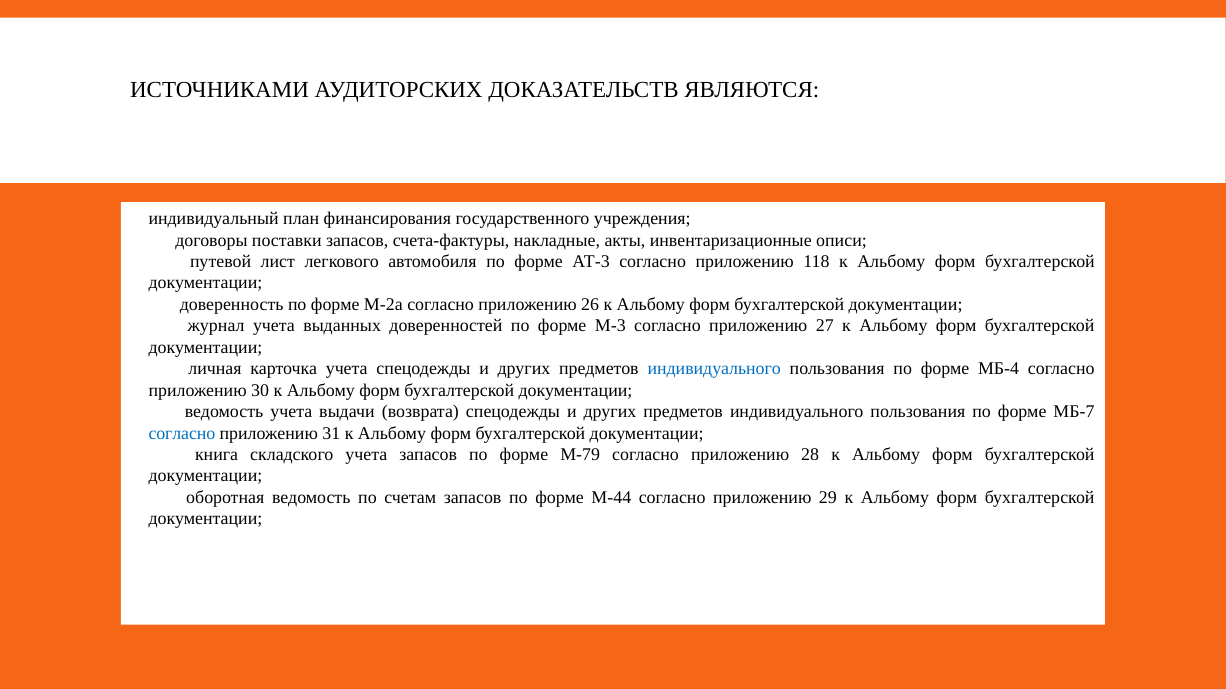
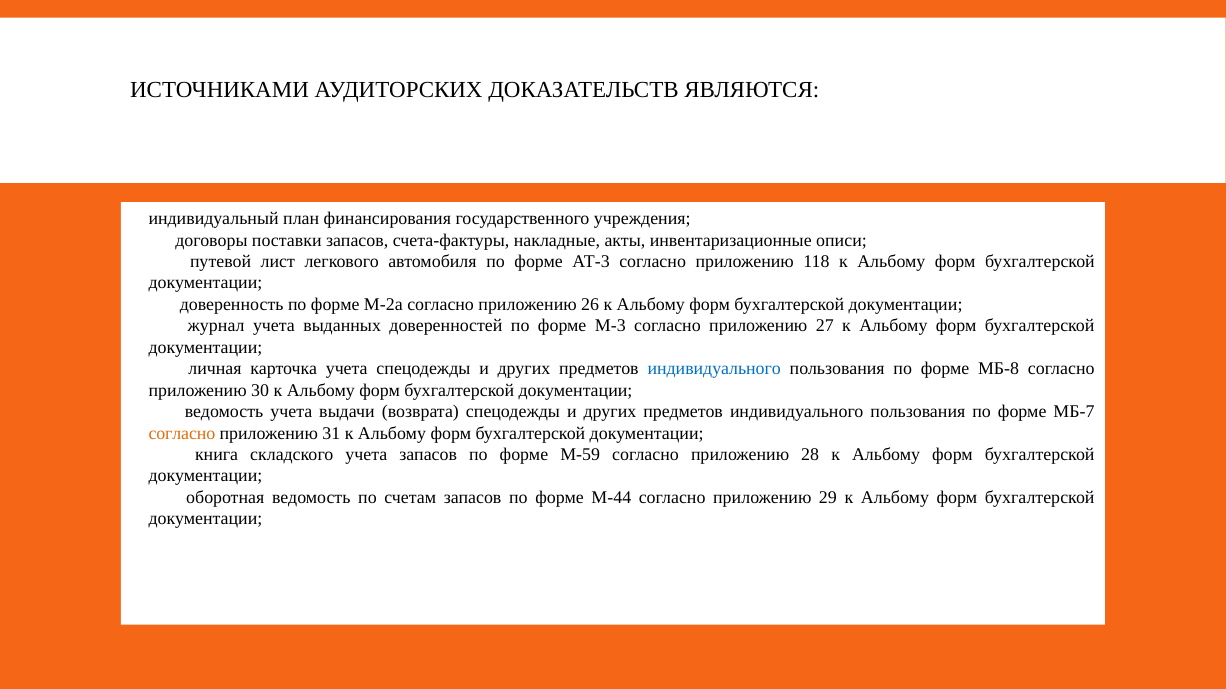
МБ-4: МБ-4 -> МБ-8 (999, 369)
согласно colour: blue -> orange (182, 434)
М-79: М-79 -> М-59 (580, 455)
